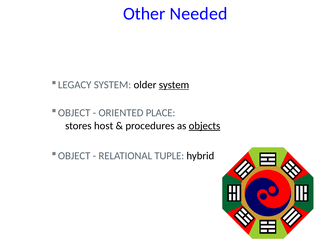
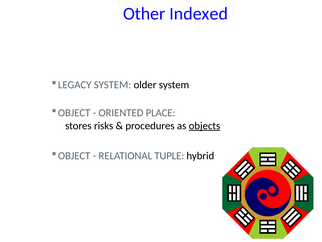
Needed: Needed -> Indexed (199, 14)
system underline: present -> none (174, 85)
host: host -> risks (104, 126)
